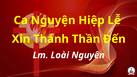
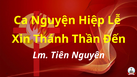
Loài: Loài -> Tiên (60, 55)
